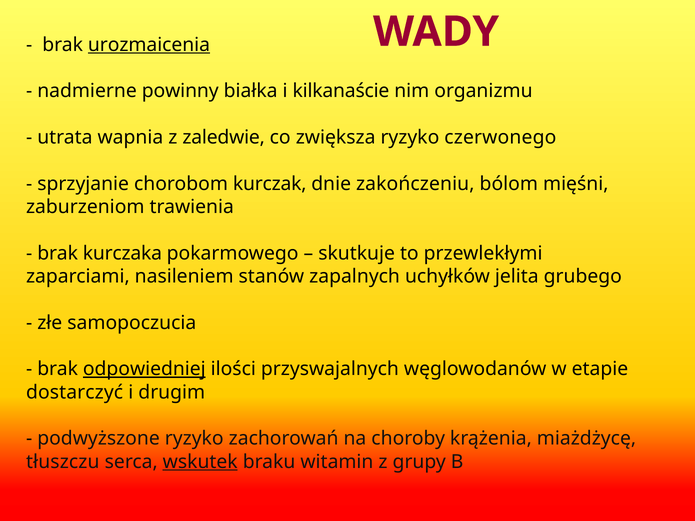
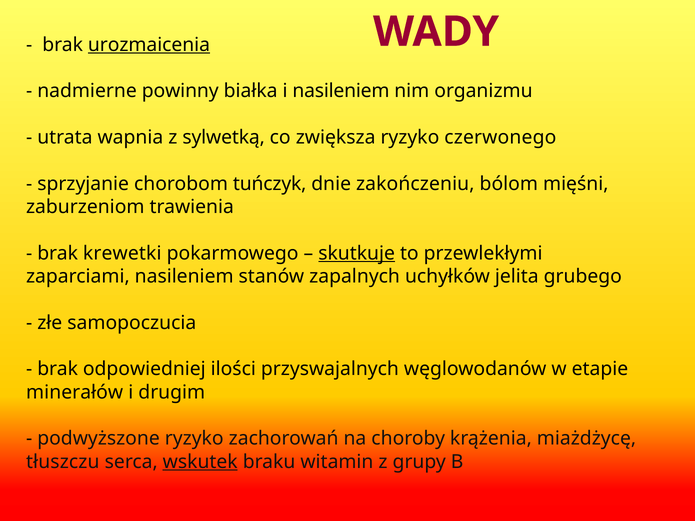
i kilkanaście: kilkanaście -> nasileniem (341, 91)
zaledwie: zaledwie -> sylwetką (224, 137)
kurczak: kurczak -> tuńczyk (270, 184)
kurczaka: kurczaka -> krewetki (122, 253)
skutkuje underline: none -> present (357, 253)
odpowiedniej underline: present -> none (144, 369)
dostarczyć: dostarczyć -> minerałów (75, 392)
